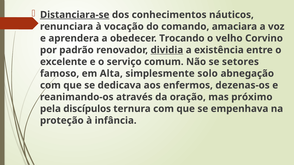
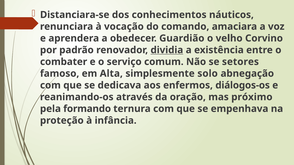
Distanciara-se underline: present -> none (75, 15)
Trocando: Trocando -> Guardião (182, 38)
excelente: excelente -> combater (64, 62)
dezenas-os: dezenas-os -> diálogos-os (243, 85)
discípulos: discípulos -> formando (87, 109)
